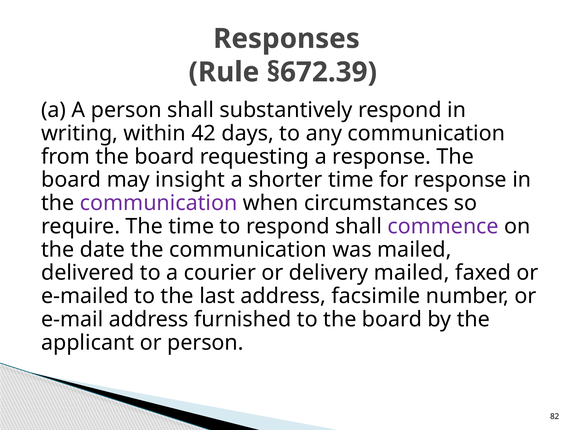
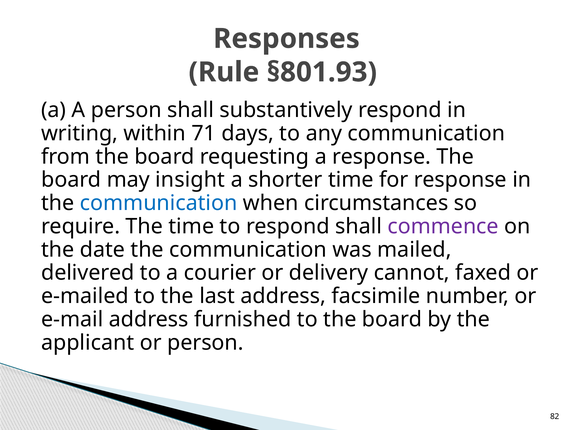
§672.39: §672.39 -> §801.93 (322, 72)
42: 42 -> 71 (204, 133)
communication colour: purple -> blue (159, 203)
delivery mailed: mailed -> cannot (412, 273)
